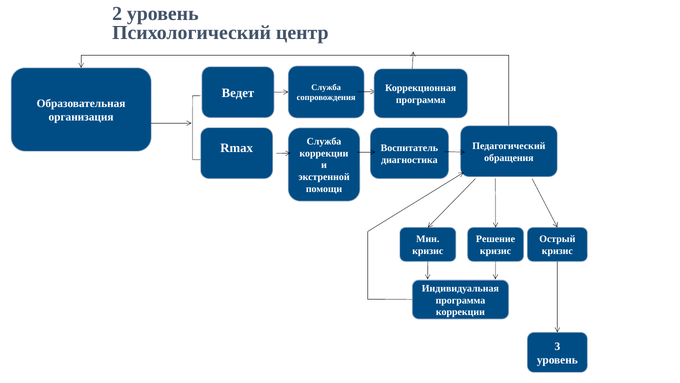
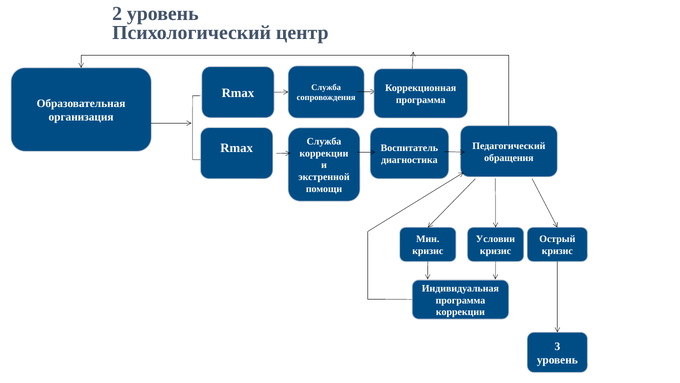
Ведет: Ведет -> Rmax (238, 93)
Решение: Решение -> Условии (496, 239)
